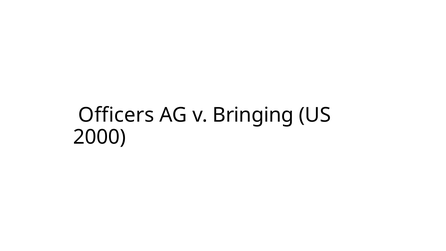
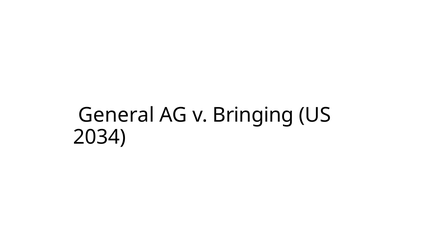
Officers: Officers -> General (116, 115)
2000: 2000 -> 2034 (99, 137)
